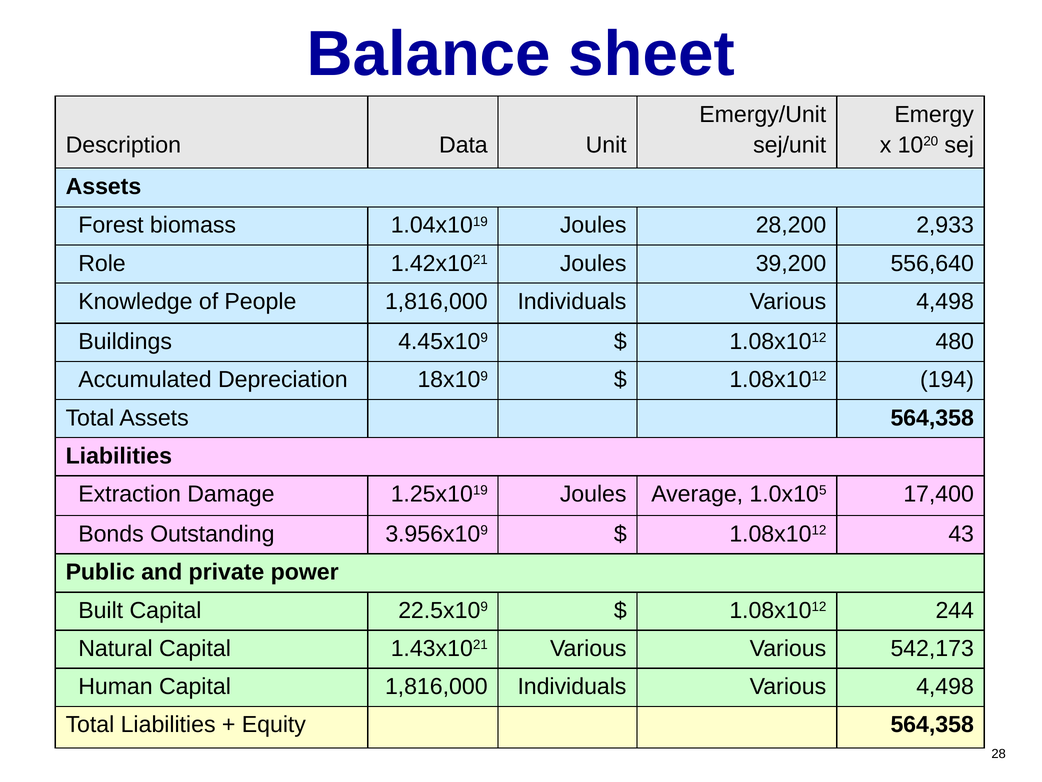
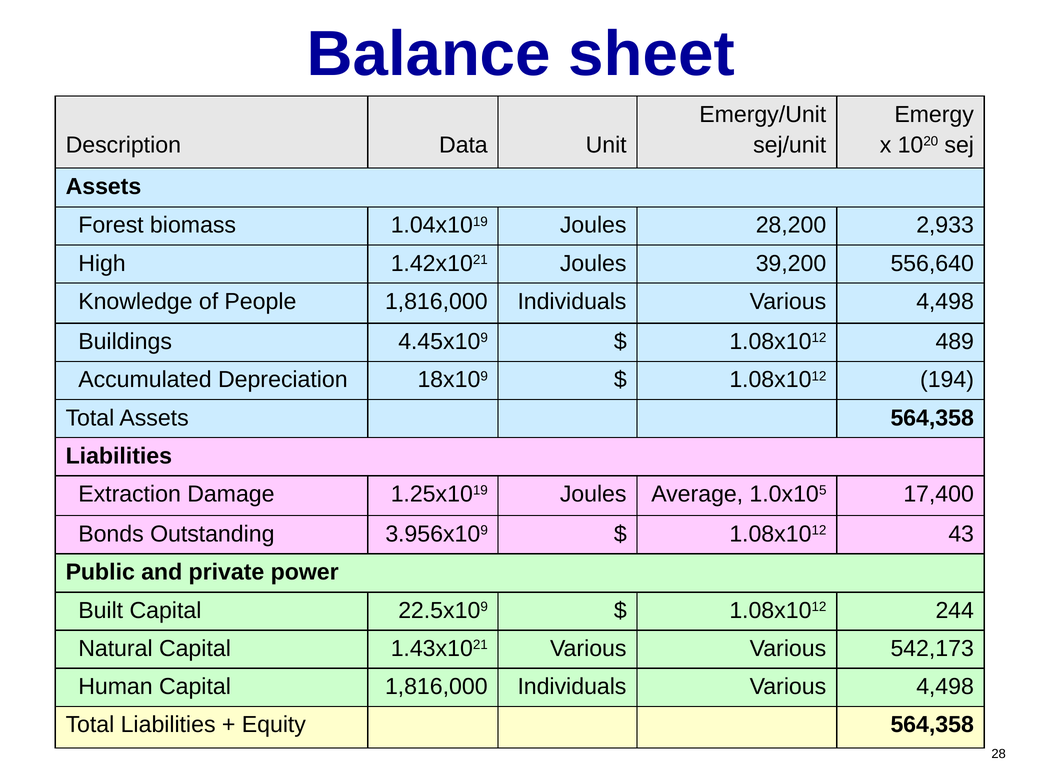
Role: Role -> High (102, 263)
480: 480 -> 489 (955, 342)
